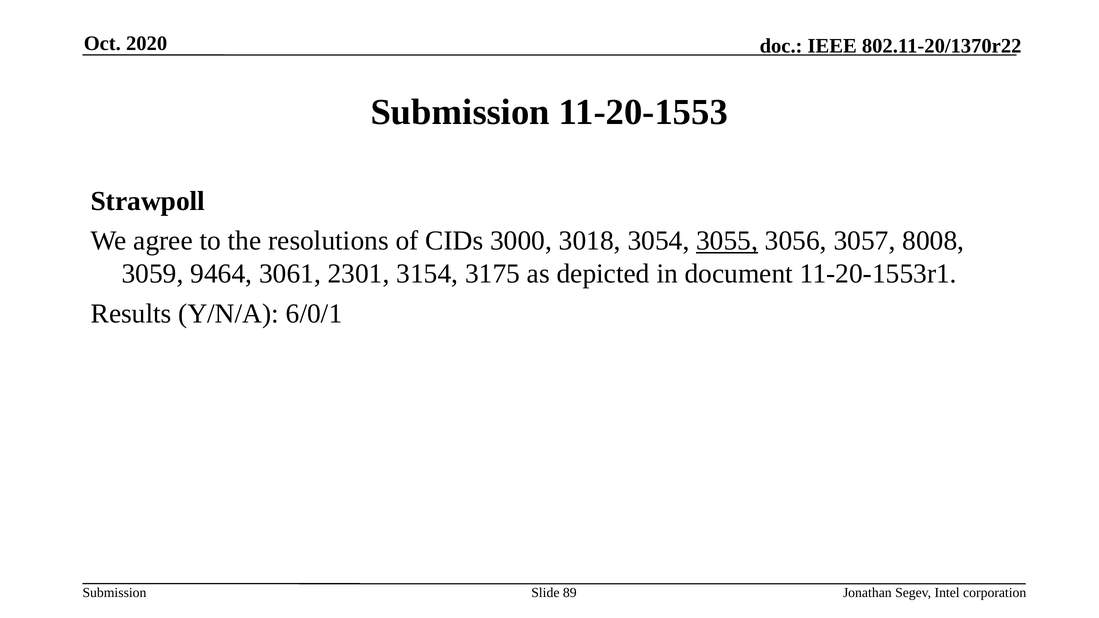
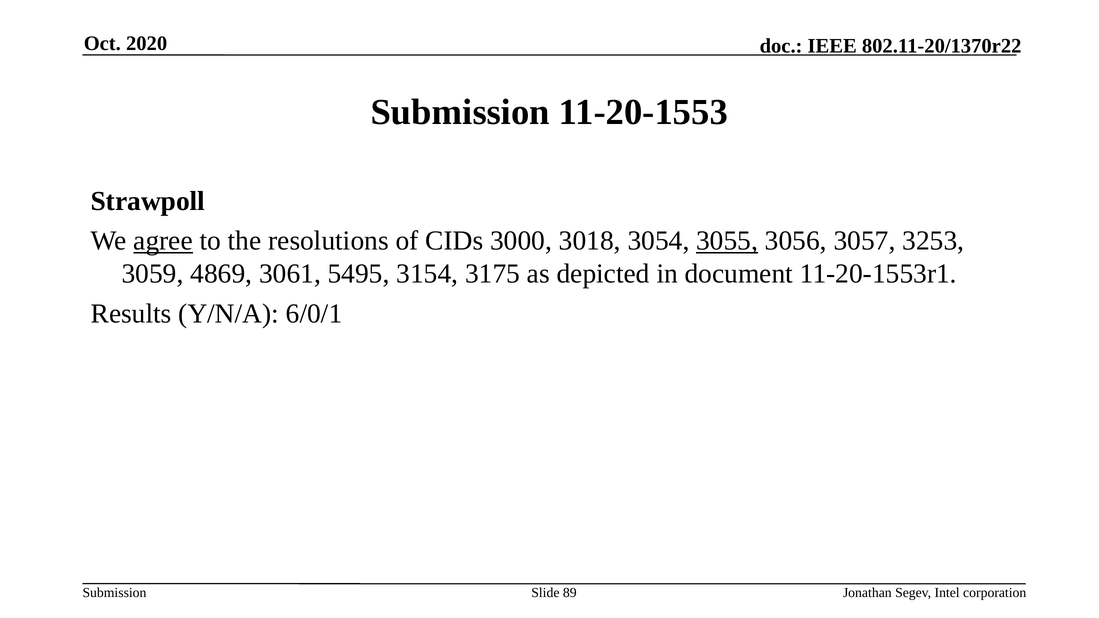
agree underline: none -> present (163, 241)
8008: 8008 -> 3253 (933, 241)
9464: 9464 -> 4869 (221, 274)
2301: 2301 -> 5495 (359, 274)
